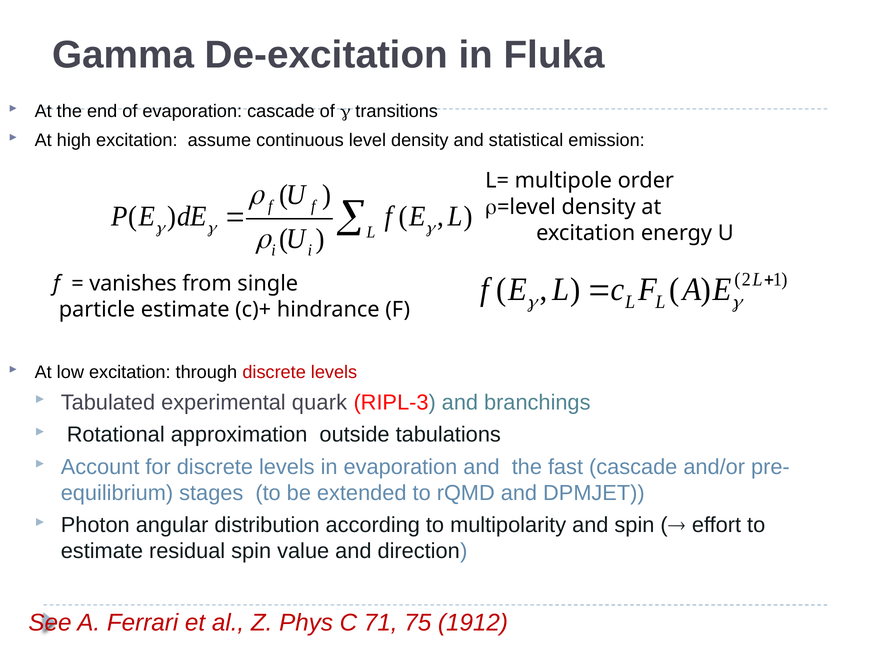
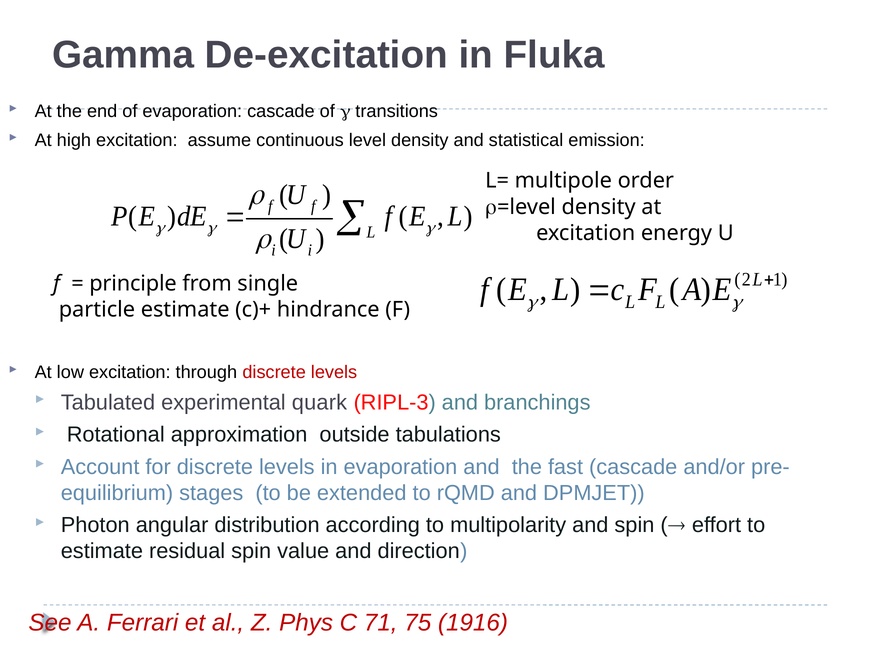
vanishes: vanishes -> principle (133, 284)
1912: 1912 -> 1916 (473, 623)
